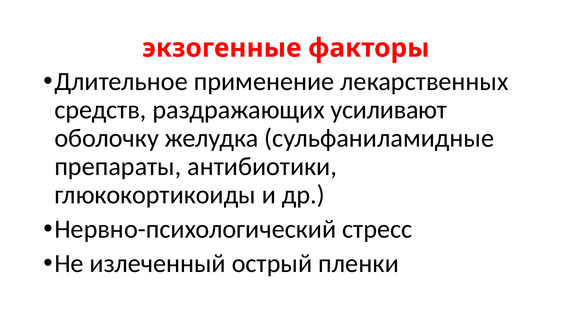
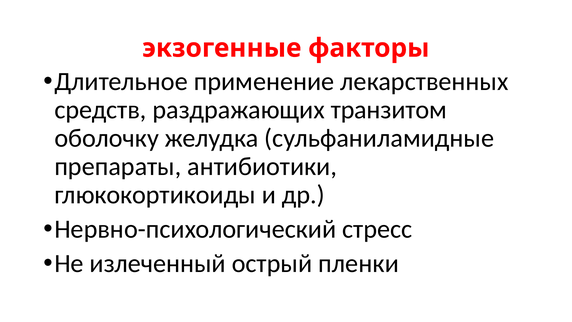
усиливают: усиливают -> транзитом (389, 110)
